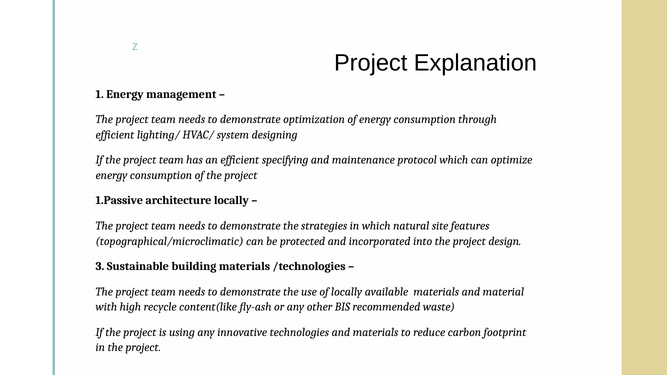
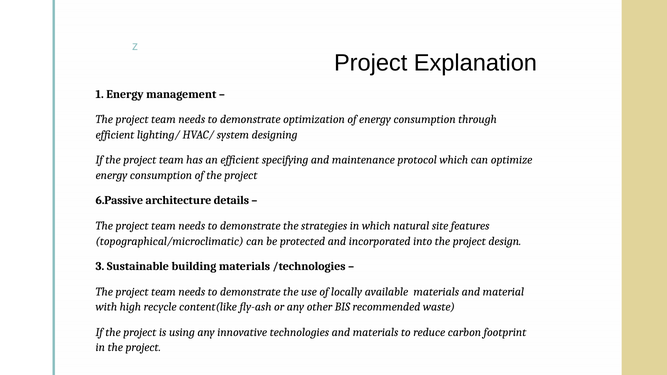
1.Passive: 1.Passive -> 6.Passive (119, 201)
architecture locally: locally -> details (231, 201)
